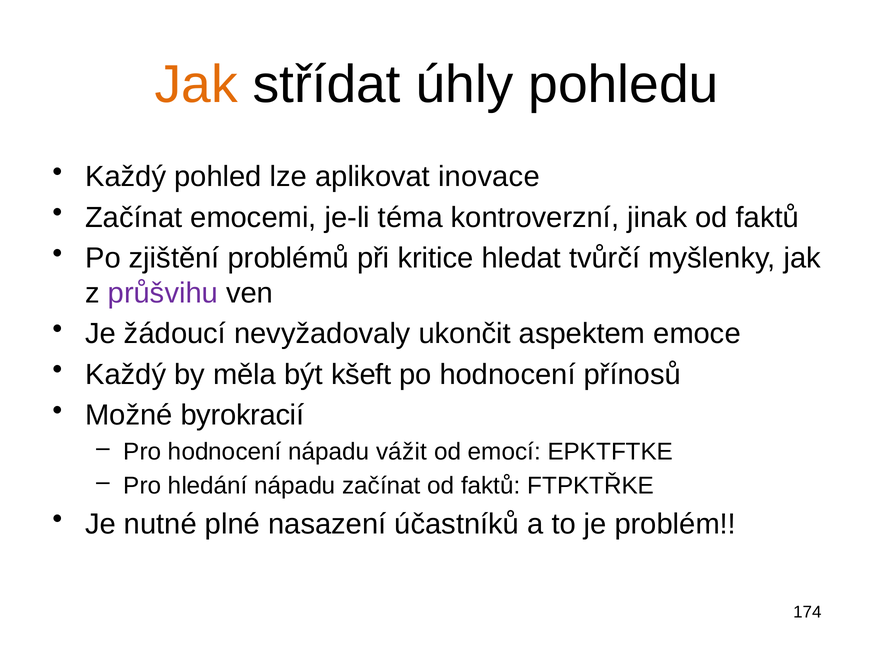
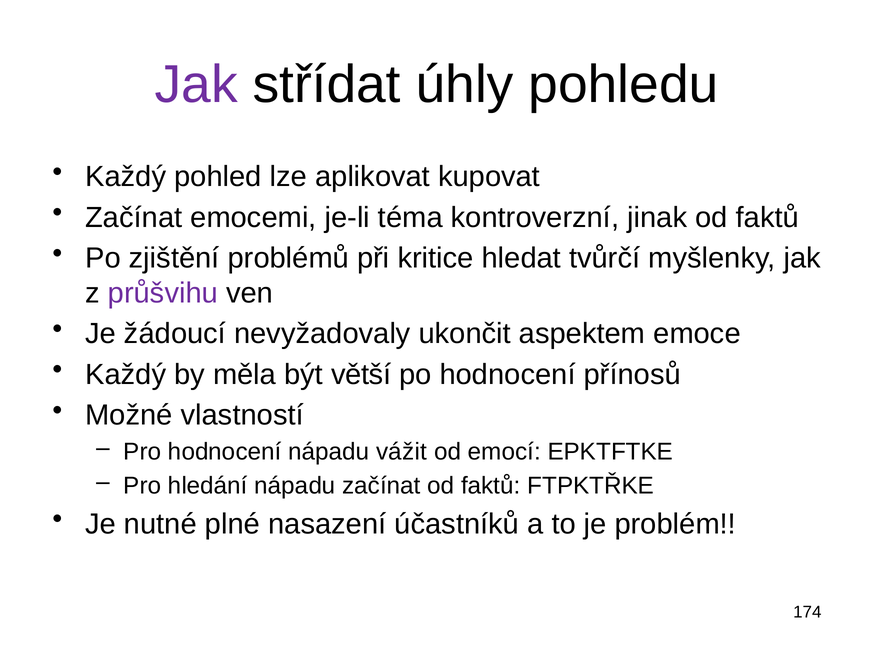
Jak colour: orange -> purple (196, 85)
inovace: inovace -> kupovat (489, 177)
kšeft: kšeft -> větší (361, 375)
byrokracií: byrokracií -> vlastností (242, 416)
